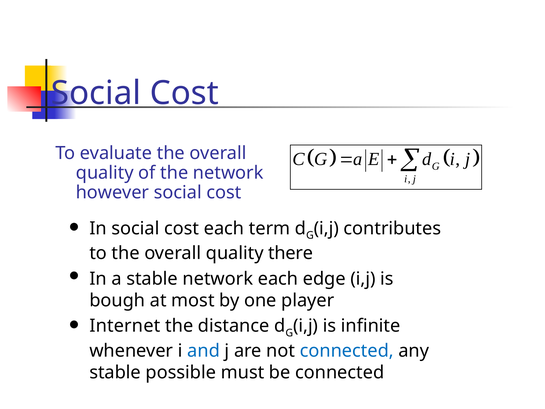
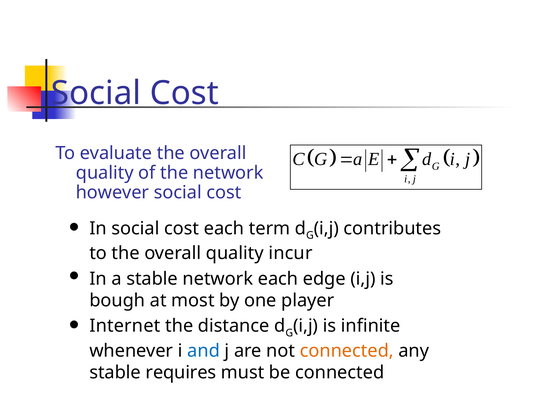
there: there -> incur (291, 253)
connected colour: blue -> orange (347, 351)
possible: possible -> requires (181, 372)
